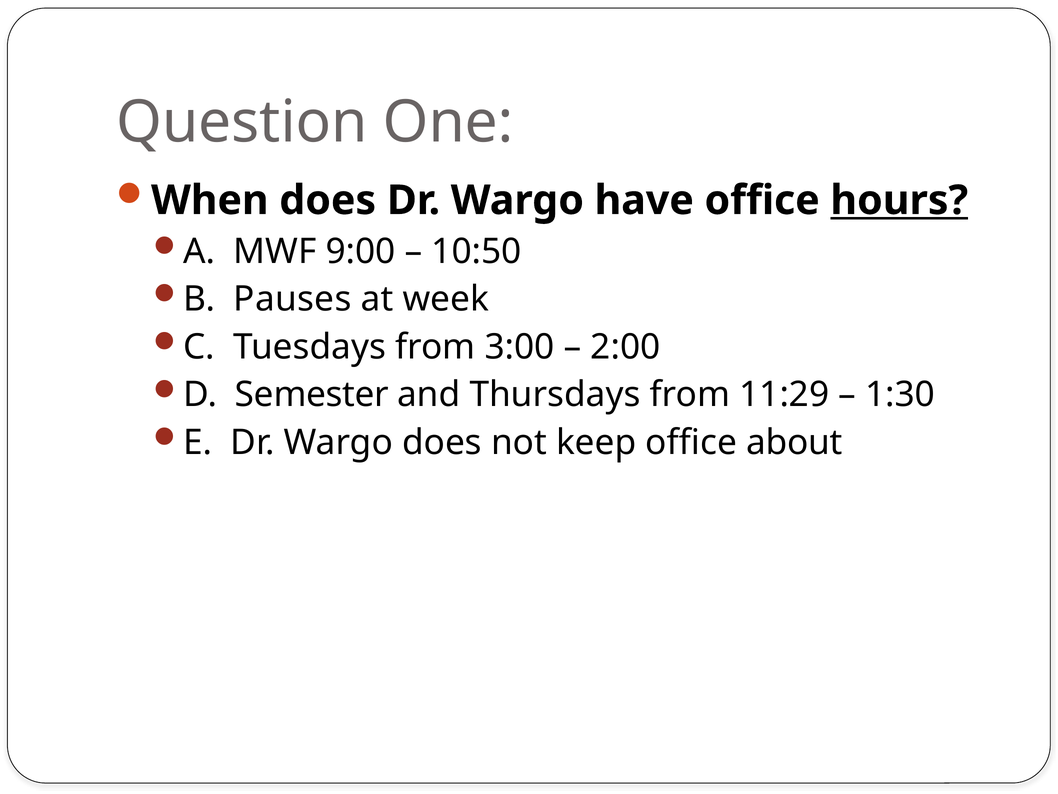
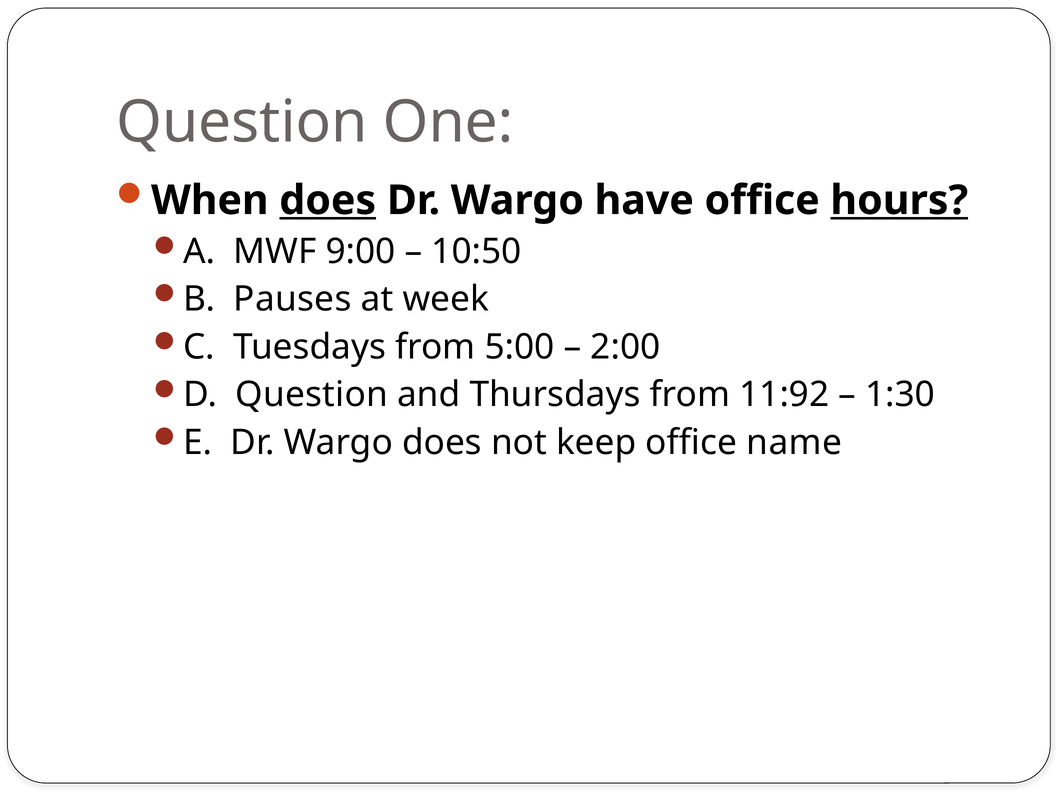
does underline: none -> present (328, 200)
3:00: 3:00 -> 5:00 (520, 347)
D Semester: Semester -> Question (312, 395)
11:29: 11:29 -> 11:92 (784, 395)
about: about -> name (794, 442)
